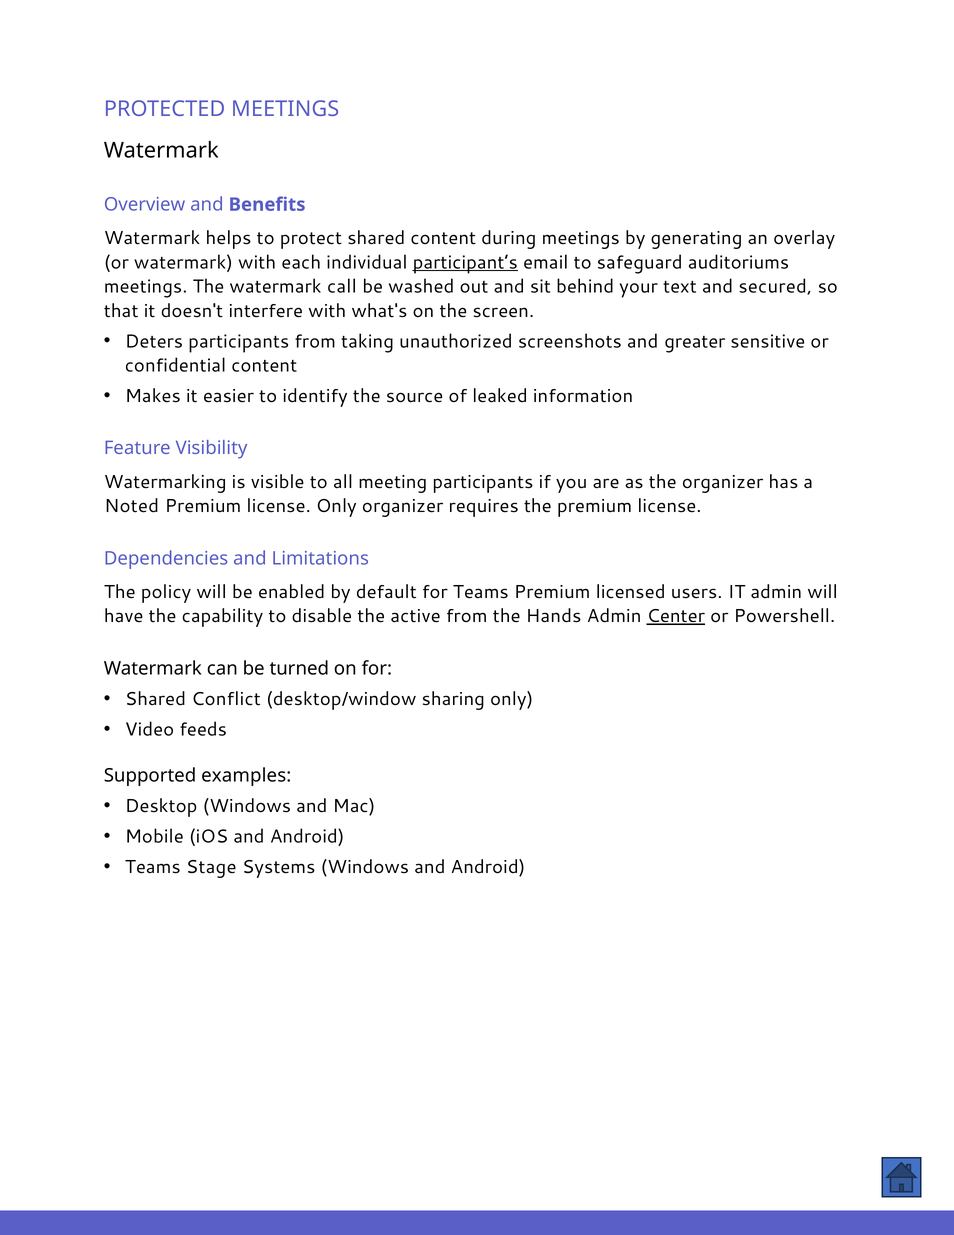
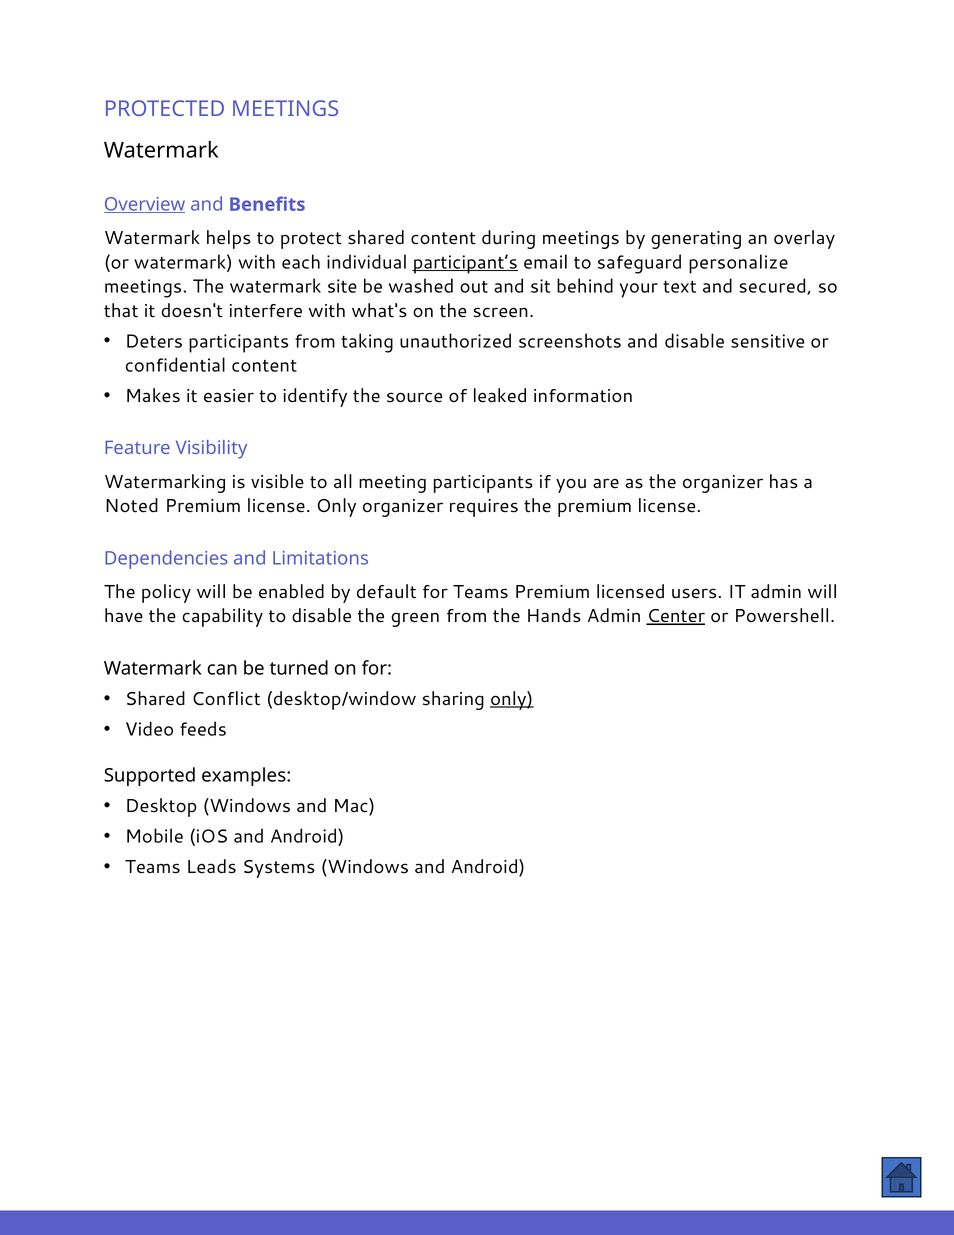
Overview underline: none -> present (145, 205)
auditoriums: auditoriums -> personalize (738, 262)
call: call -> site (342, 287)
and greater: greater -> disable (695, 341)
active: active -> green (415, 616)
only underline: none -> present (512, 699)
Stage: Stage -> Leads (211, 867)
